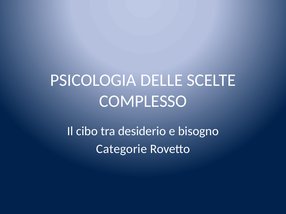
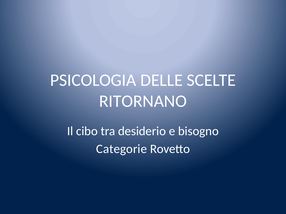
COMPLESSO: COMPLESSO -> RITORNANO (143, 101)
